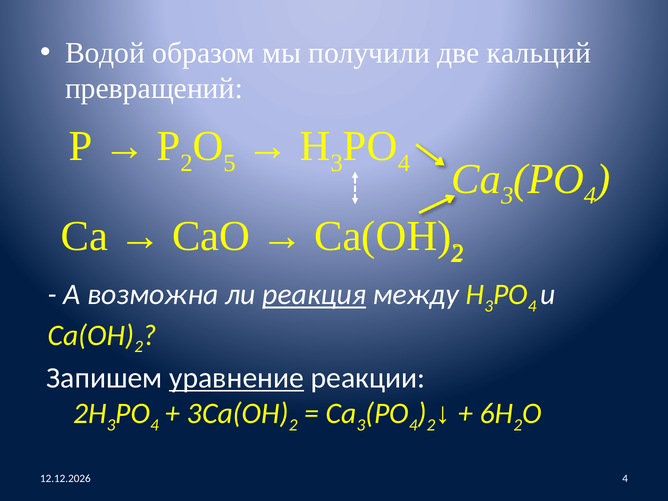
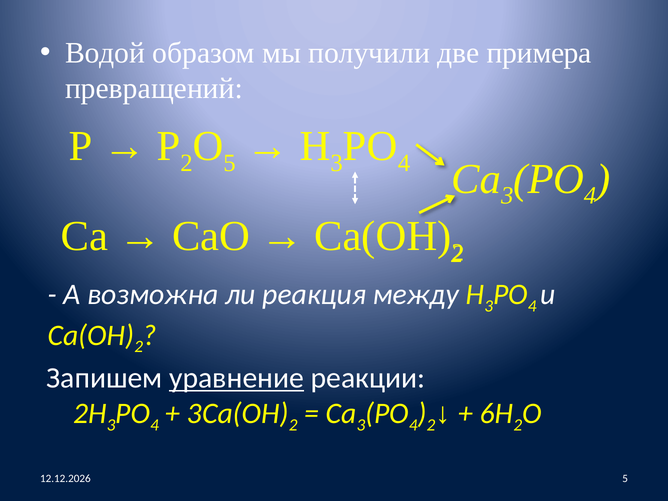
кальций: кальций -> примера (539, 53)
реакция underline: present -> none (314, 295)
4: 4 -> 5 (625, 478)
